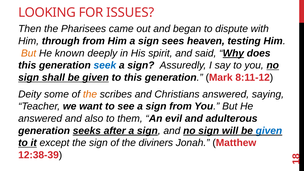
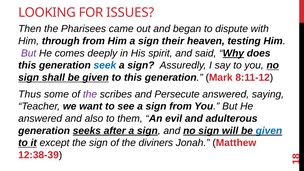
sees: sees -> their (173, 41)
But colour: orange -> purple (29, 53)
known: known -> comes (70, 53)
Deity: Deity -> Thus (30, 94)
the colour: orange -> purple (90, 94)
Christians: Christians -> Persecute (177, 94)
